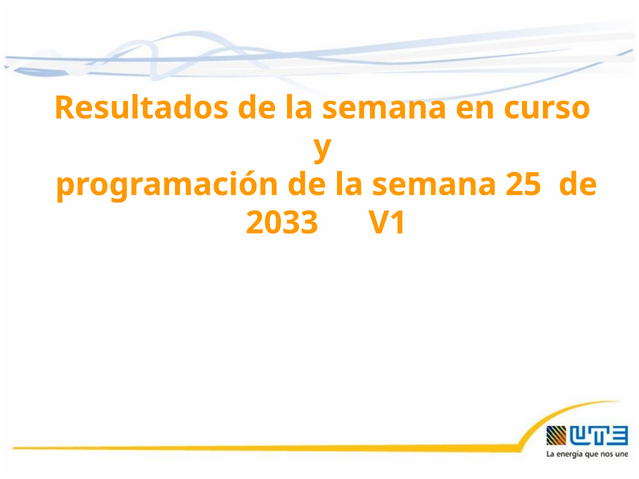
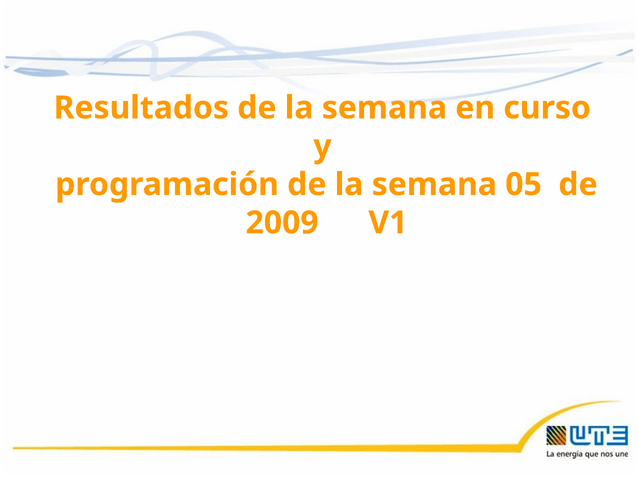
25: 25 -> 05 (524, 185)
2033: 2033 -> 2009 (282, 223)
